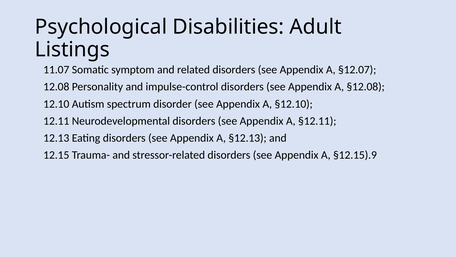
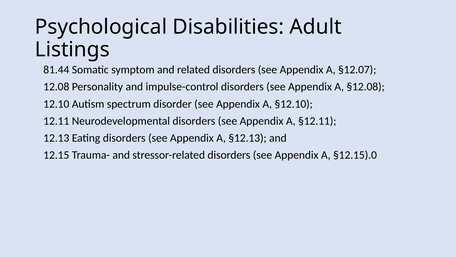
11.07: 11.07 -> 81.44 (56, 70)
§12.15).9: §12.15).9 -> §12.15).0 (355, 155)
